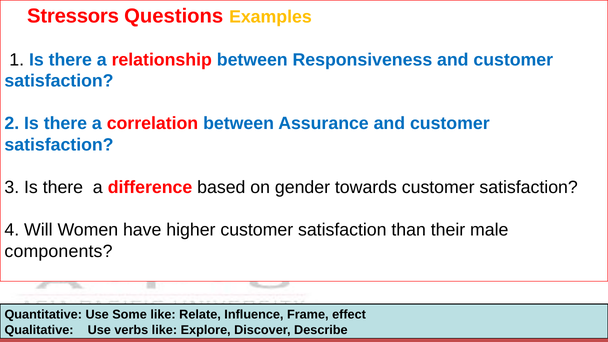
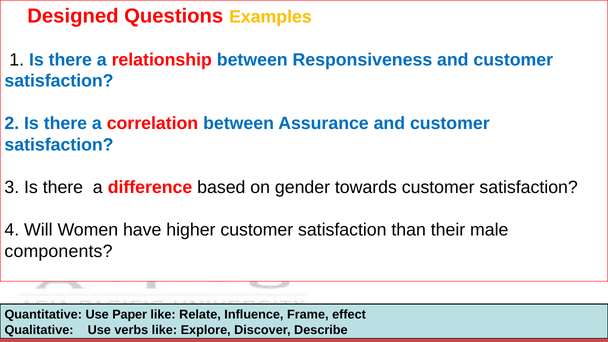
Stressors: Stressors -> Designed (73, 16)
Some: Some -> Paper (130, 315)
